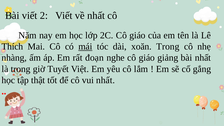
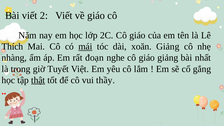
về nhất: nhất -> giáo (96, 15)
xoăn Trong: Trong -> Giảng (168, 47)
thật underline: none -> present (38, 80)
vui nhất: nhất -> thầy (105, 80)
